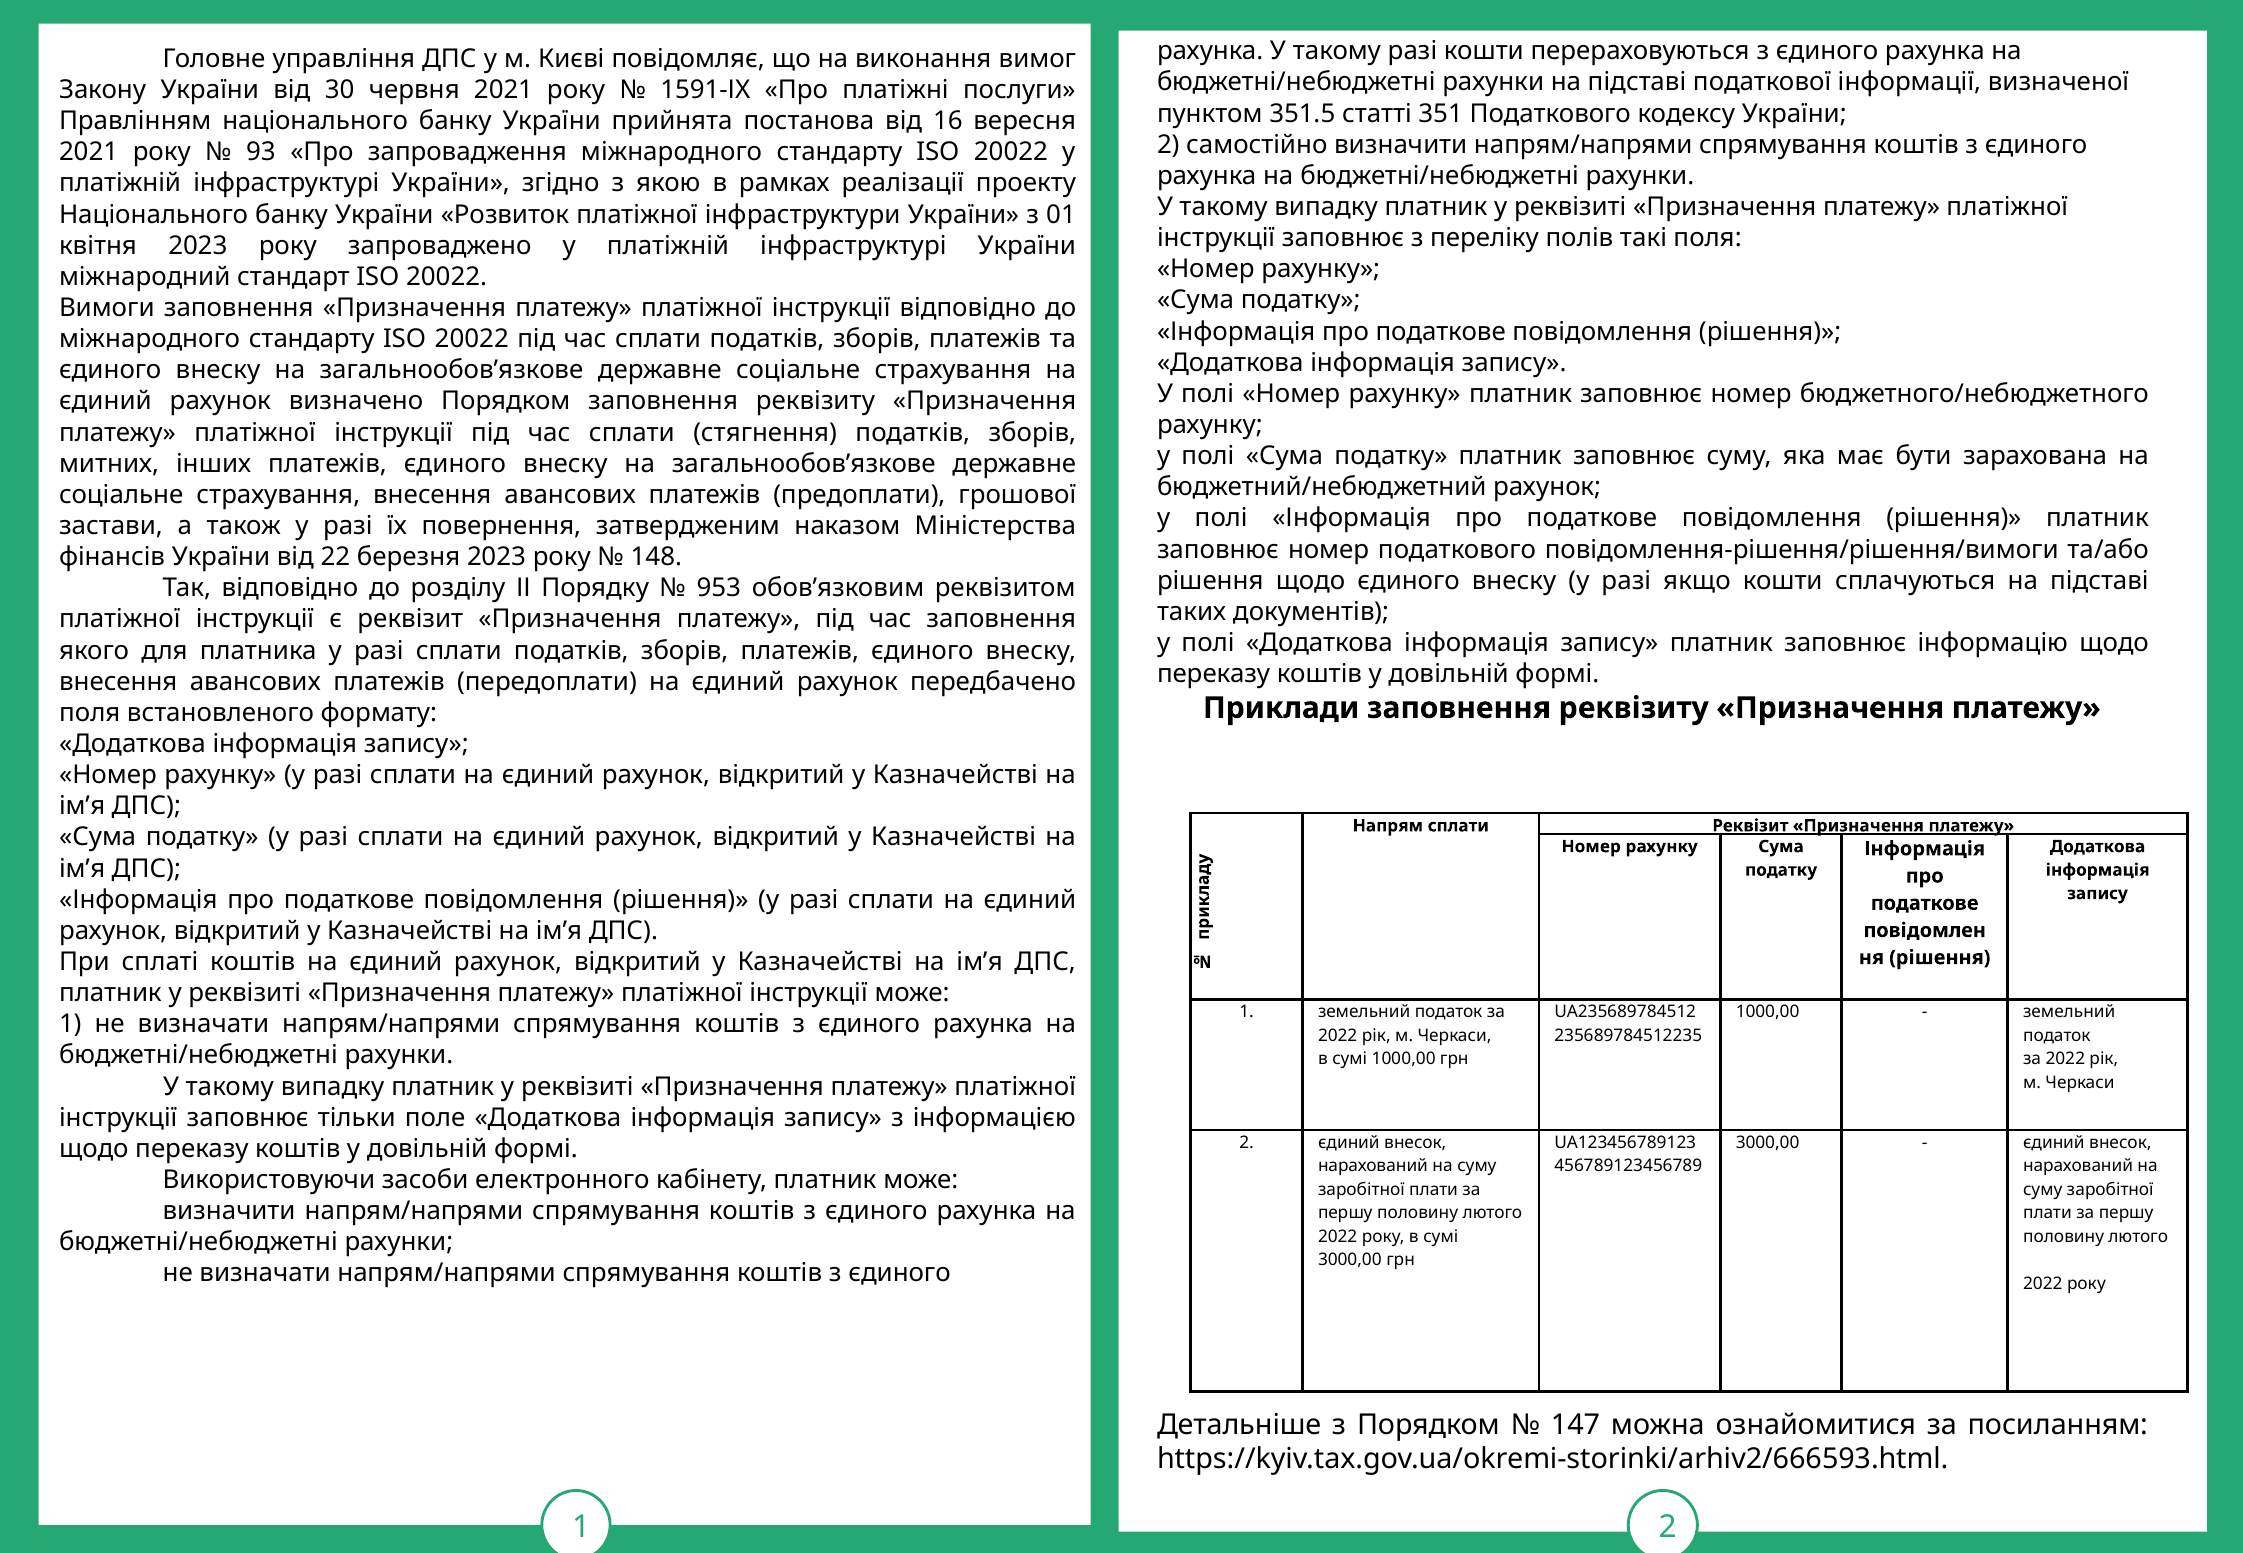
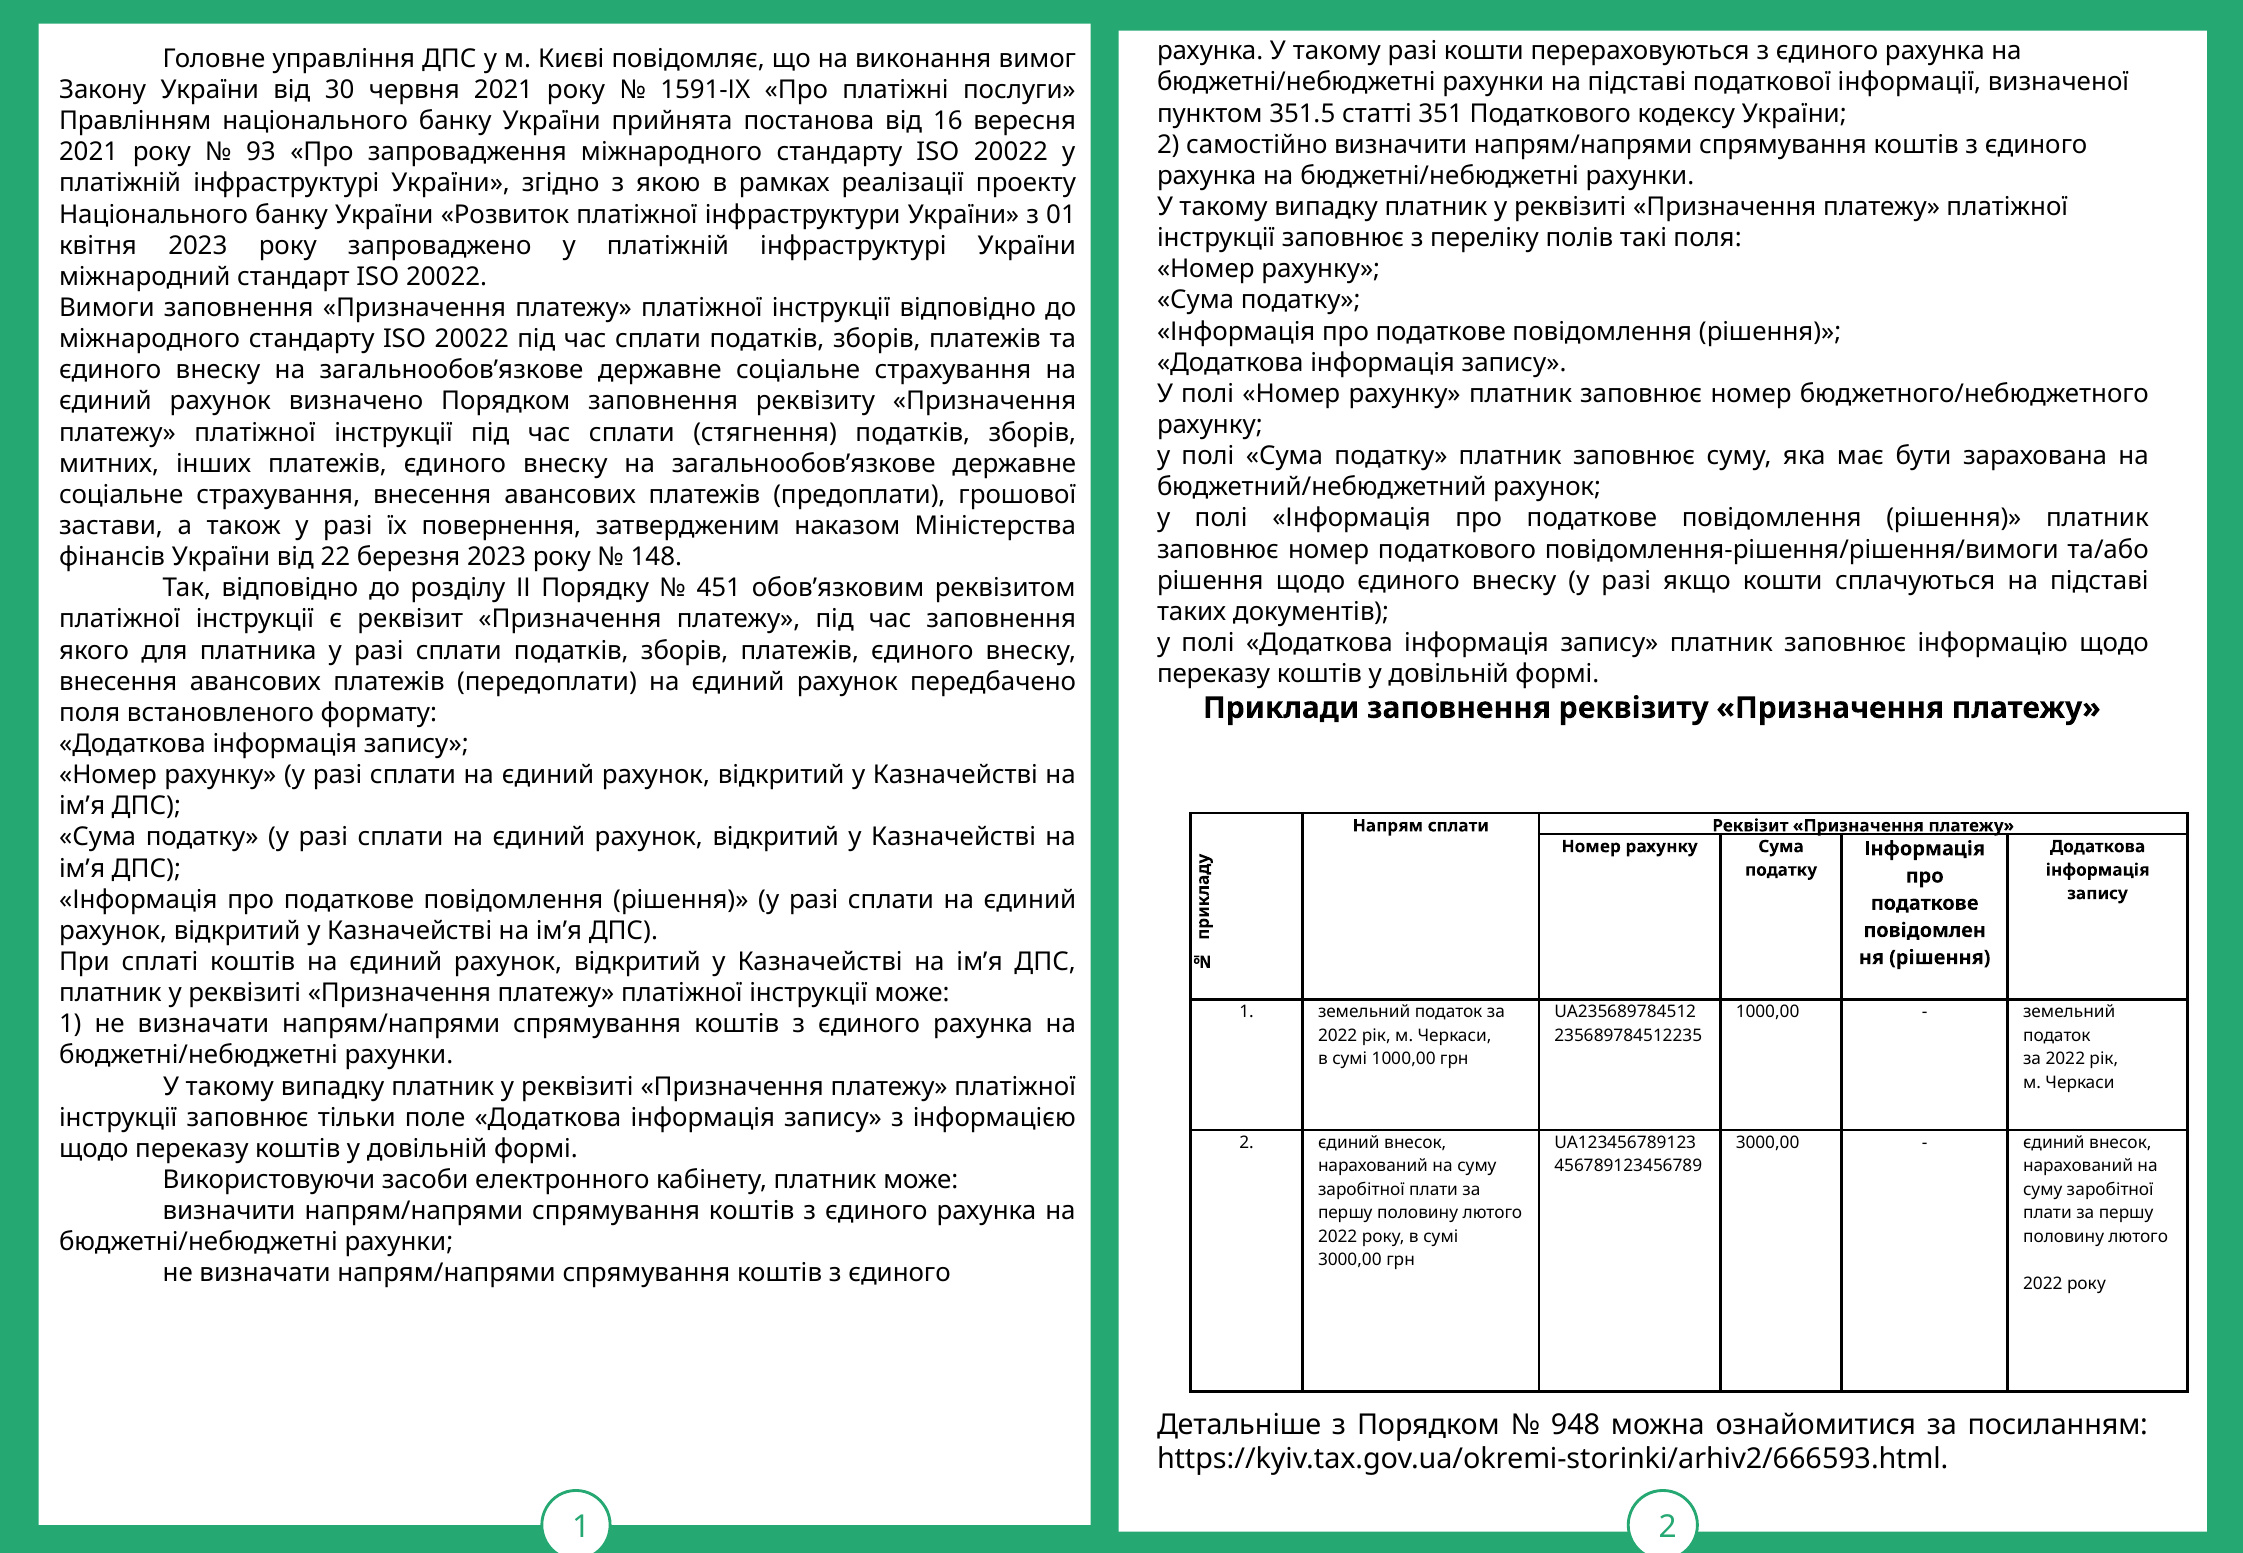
953: 953 -> 451 (719, 588)
147: 147 -> 948 (1576, 1425)
